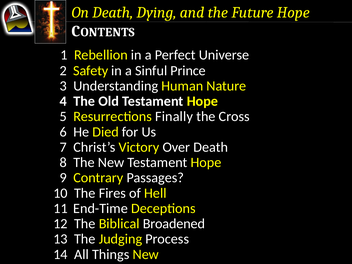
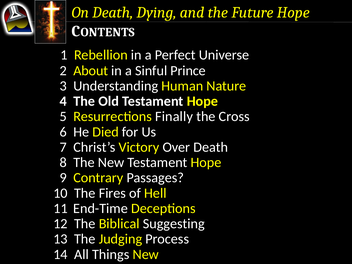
Safety: Safety -> About (91, 71)
Broadened: Broadened -> Suggesting (174, 224)
